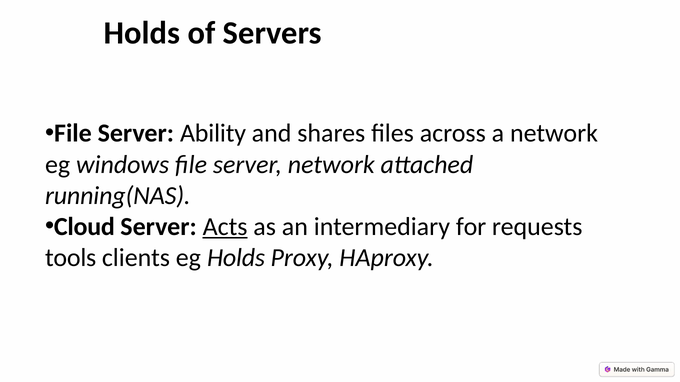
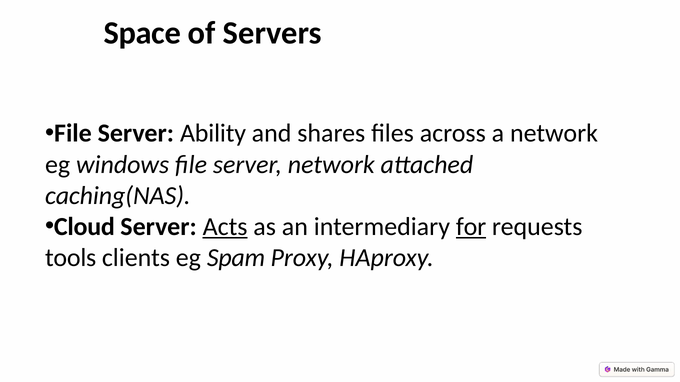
Holds: Holds -> Space (142, 33)
running(NAS: running(NAS -> caching(NAS (118, 196)
for underline: none -> present (471, 227)
eg Holds: Holds -> Spam (236, 258)
